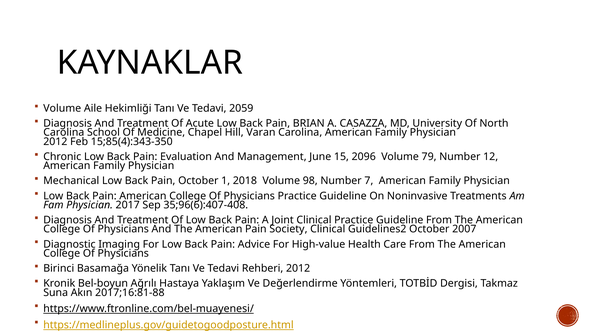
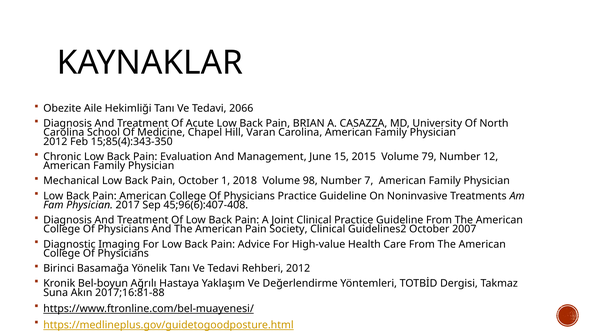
Volume: Volume -> Obezite (62, 108)
2059: 2059 -> 2066 (241, 108)
2096: 2096 -> 2015 (364, 157)
35;96(6):407-408: 35;96(6):407-408 -> 45;96(6):407-408 (206, 205)
